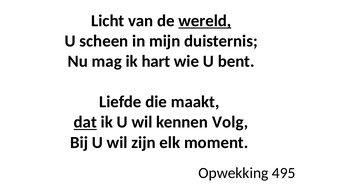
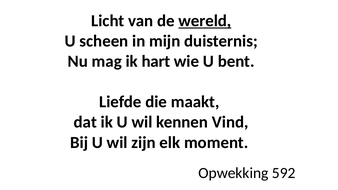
dat underline: present -> none (85, 122)
Volg: Volg -> Vind (230, 122)
495: 495 -> 592 (284, 173)
